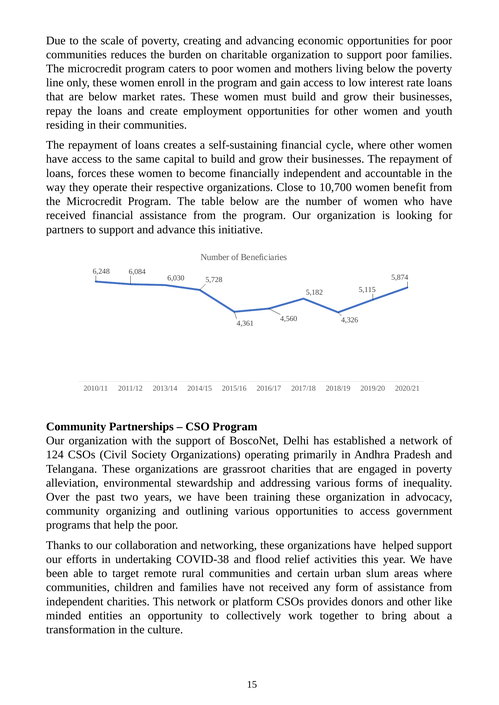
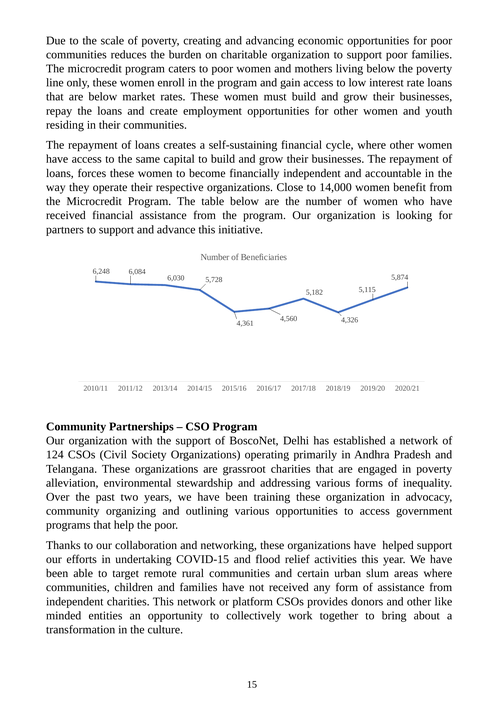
10,700: 10,700 -> 14,000 (336, 187)
COVID-38: COVID-38 -> COVID-15 (203, 560)
